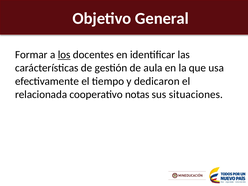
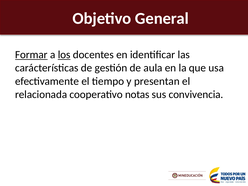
Formar underline: none -> present (31, 55)
dedicaron: dedicaron -> presentan (157, 81)
situaciones: situaciones -> convivencia (196, 94)
